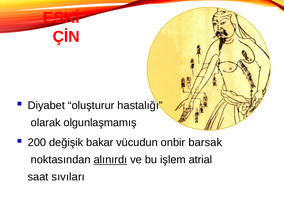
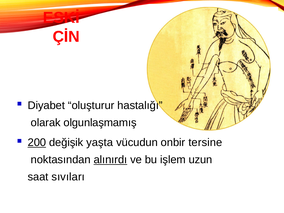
200 underline: none -> present (37, 142)
bakar: bakar -> yaşta (100, 142)
barsak: barsak -> tersine (205, 142)
atrial: atrial -> uzun (200, 160)
